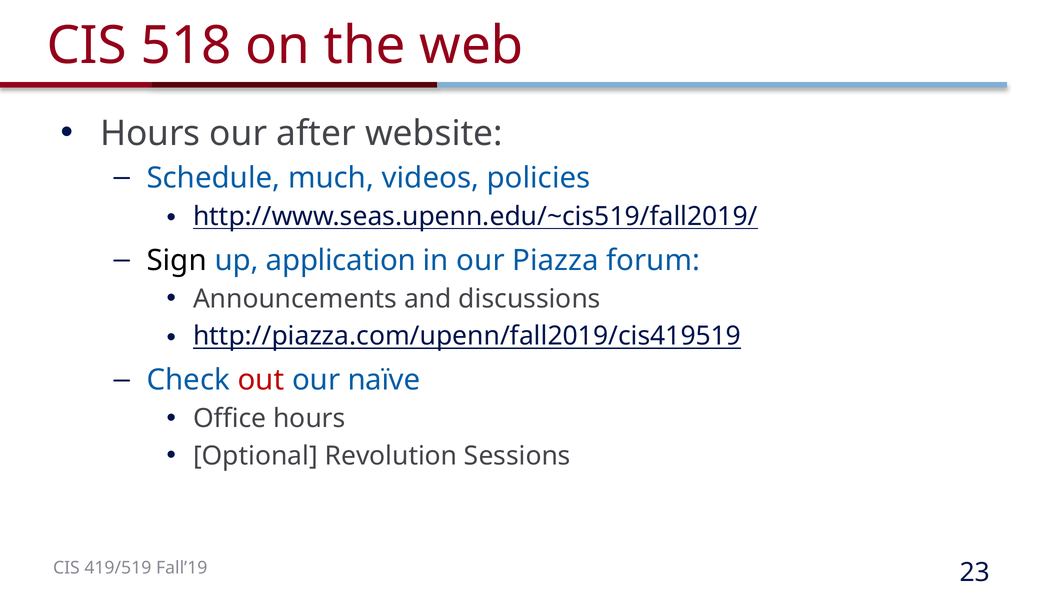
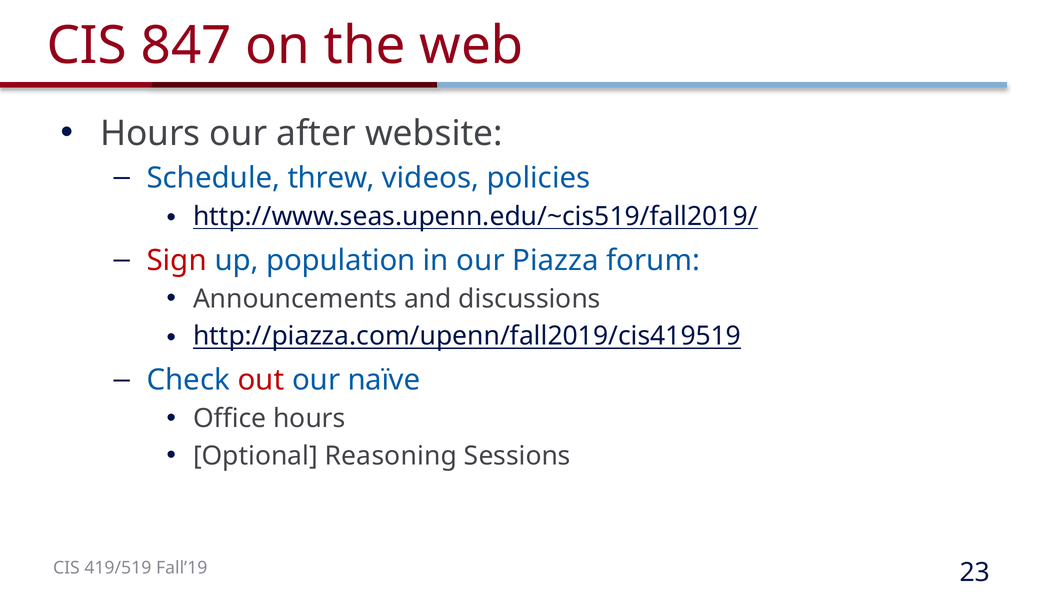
518: 518 -> 847 (186, 46)
much: much -> threw (331, 178)
Sign colour: black -> red (177, 261)
application: application -> population (341, 261)
Revolution: Revolution -> Reasoning (391, 456)
